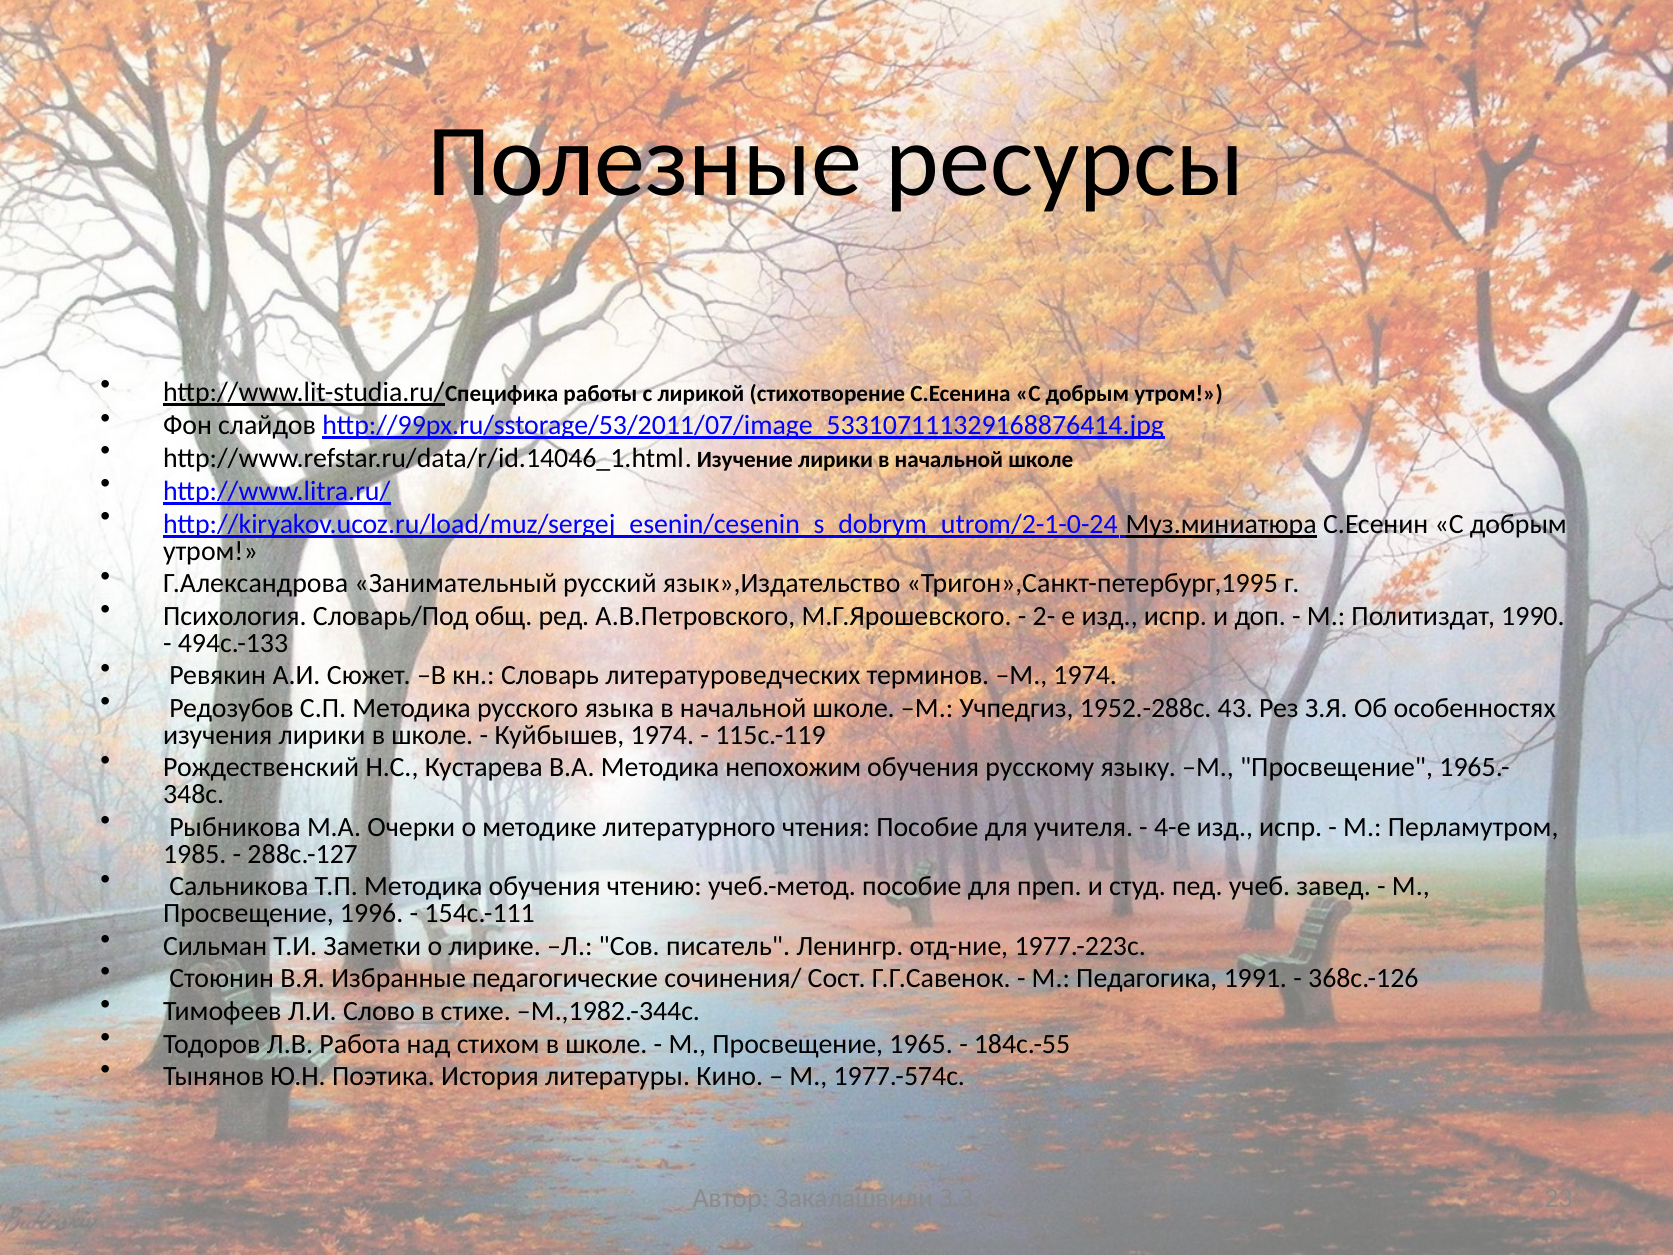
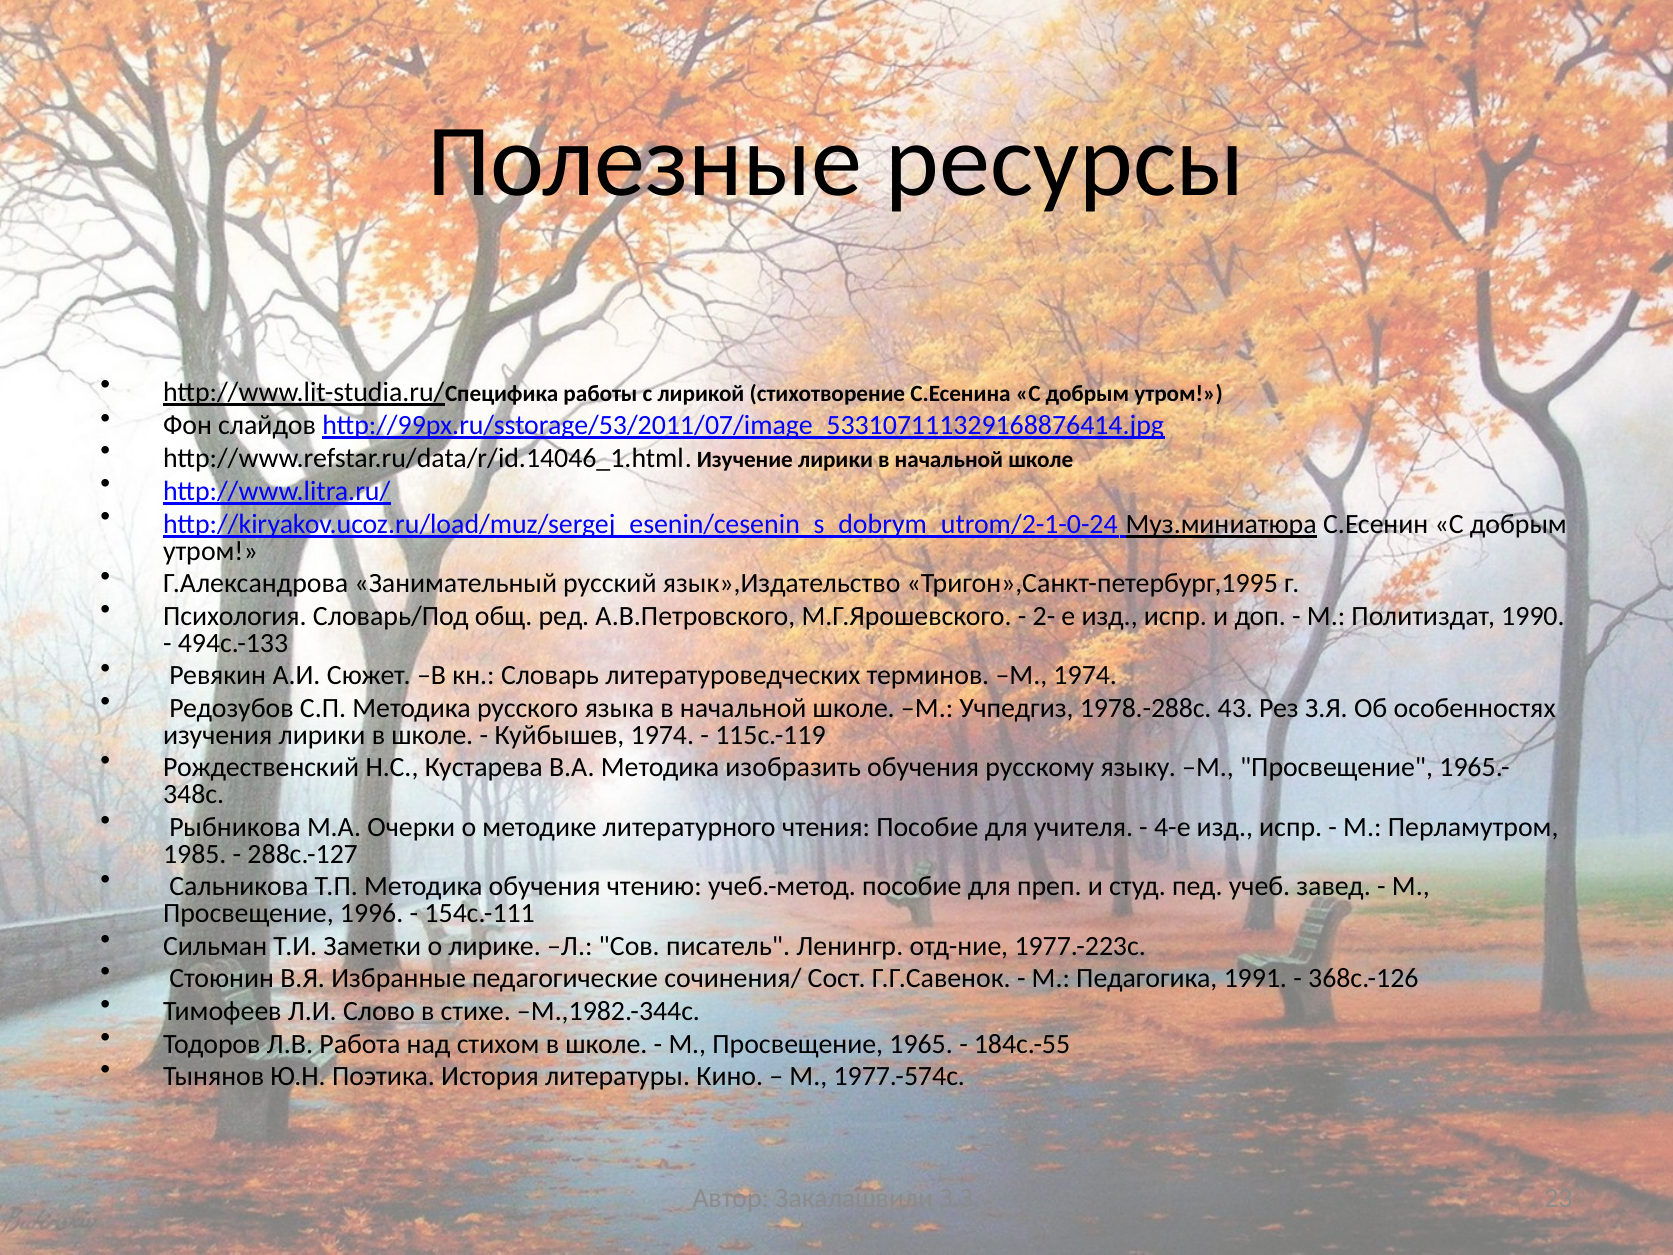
1952.-288с: 1952.-288с -> 1978.-288с (1146, 708)
непохожим: непохожим -> изобразить (793, 768)
